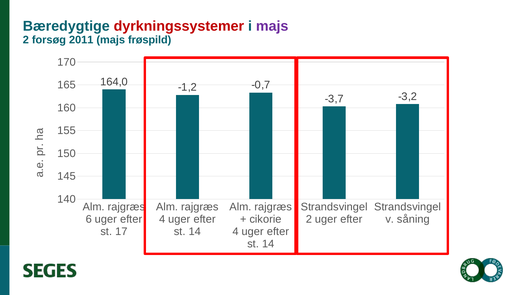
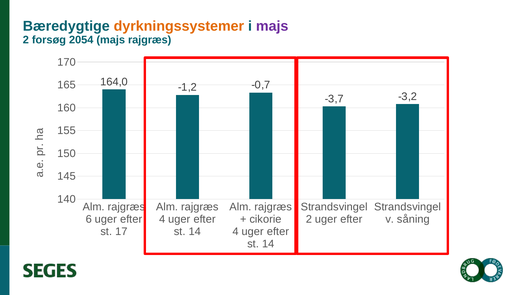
dyrkningssystemer colour: red -> orange (179, 26)
2011: 2011 -> 2054 (81, 40)
majs frøspild: frøspild -> rajgræs (150, 40)
